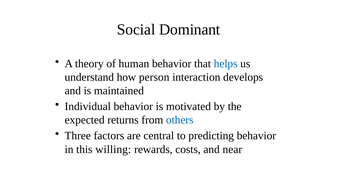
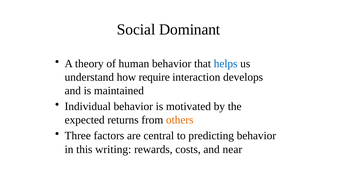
person: person -> require (154, 77)
others colour: blue -> orange (180, 120)
willing: willing -> writing (113, 149)
